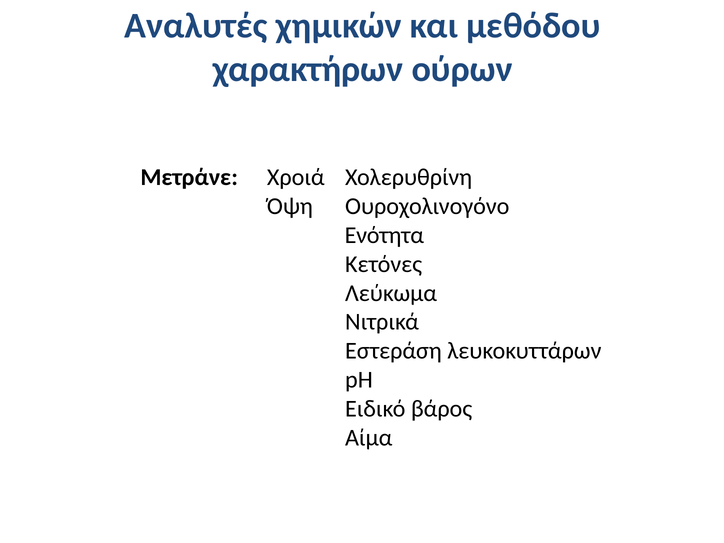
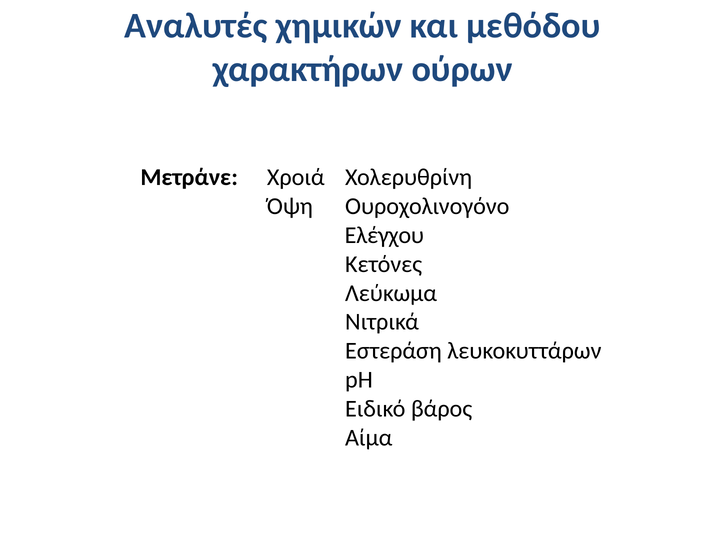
Ενότητα: Ενότητα -> Ελέγχου (384, 235)
